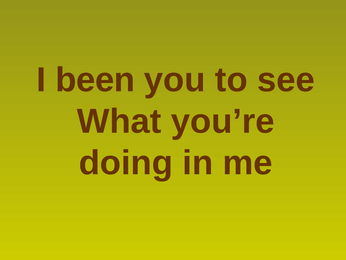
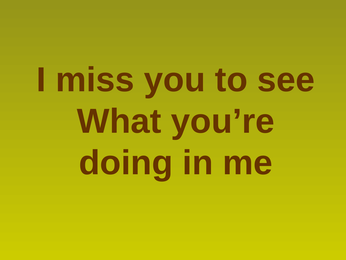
been: been -> miss (95, 80)
